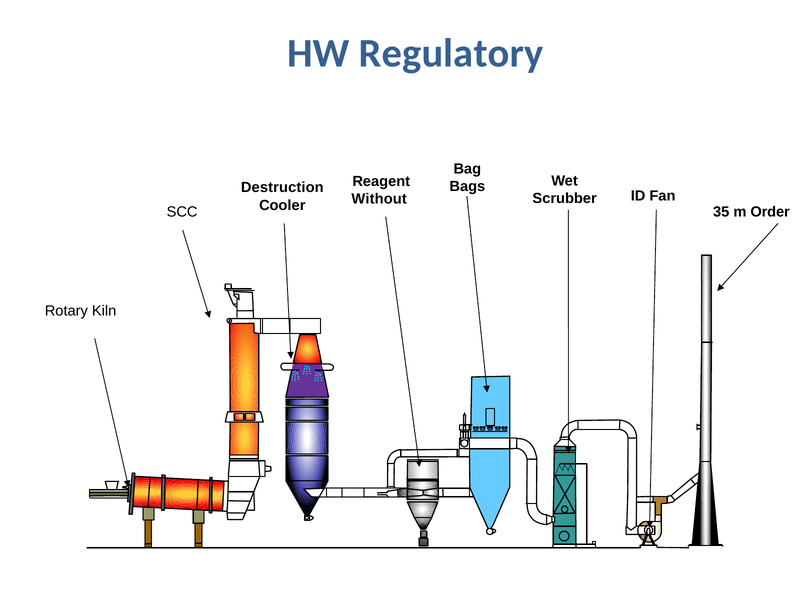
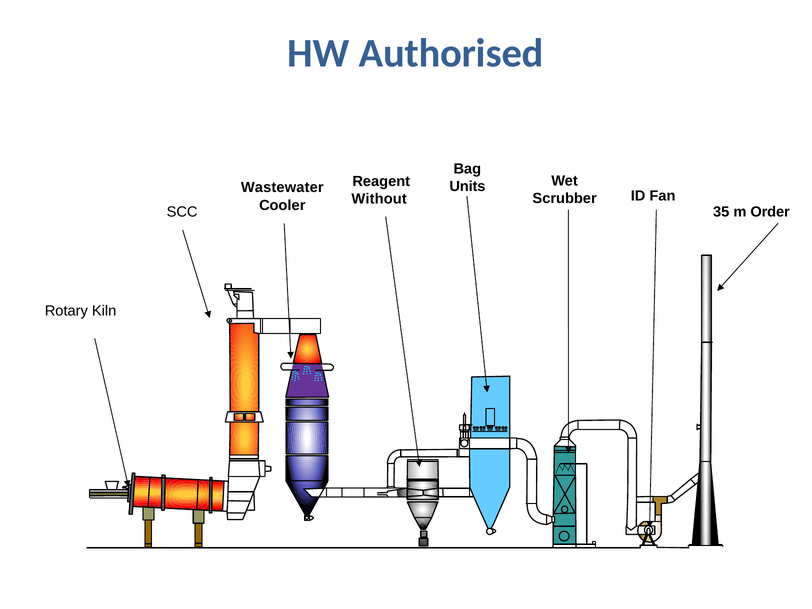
Regulatory: Regulatory -> Authorised (451, 53)
Bags: Bags -> Units (467, 187)
Destruction: Destruction -> Wastewater (282, 188)
